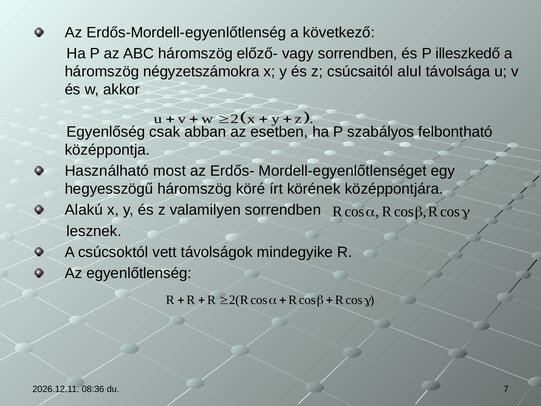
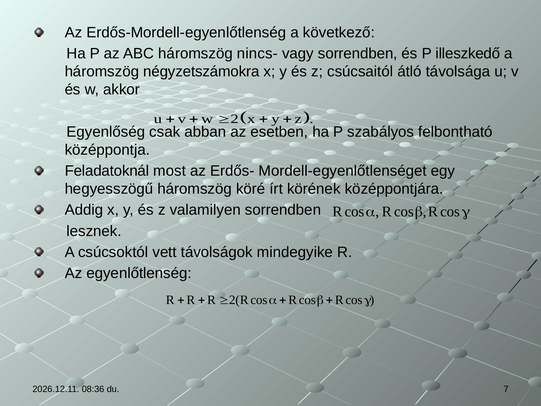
előző-: előző- -> nincs- (257, 54)
alul: alul -> átló (410, 72)
Használható: Használható -> Feladatoknál (107, 171)
Alakú: Alakú -> Addig (84, 210)
